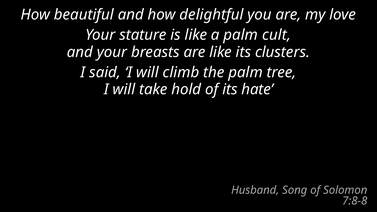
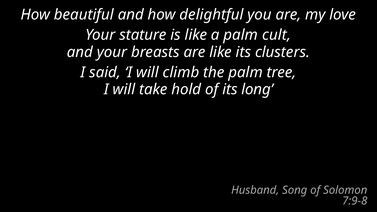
hate: hate -> long (257, 90)
7:8-8: 7:8-8 -> 7:9-8 (355, 201)
